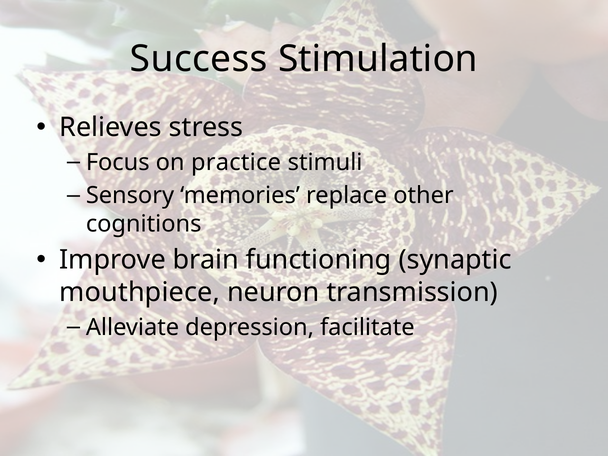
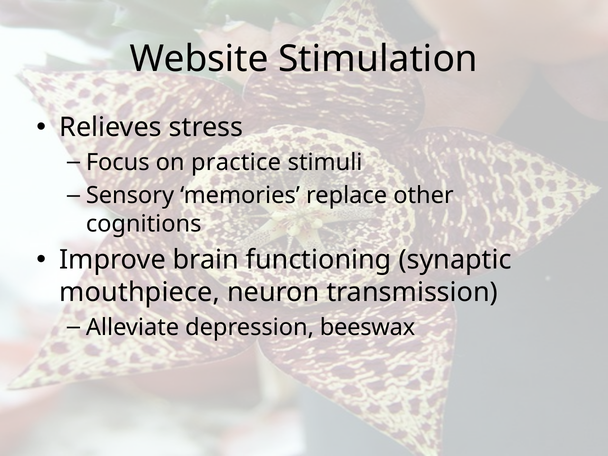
Success: Success -> Website (199, 59)
facilitate: facilitate -> beeswax (368, 327)
